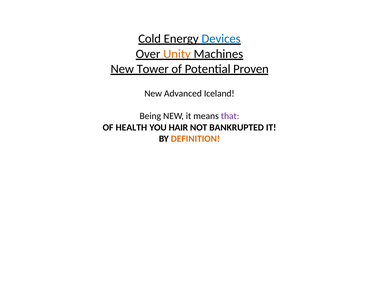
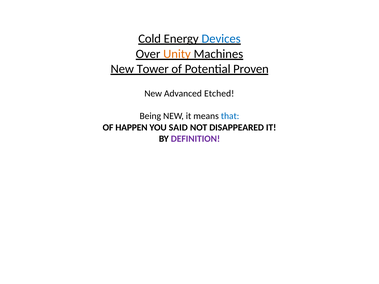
Iceland: Iceland -> Etched (219, 93)
that colour: purple -> blue (230, 116)
HEALTH: HEALTH -> HAPPEN (131, 128)
HAIR: HAIR -> SAID (178, 128)
BANKRUPTED: BANKRUPTED -> DISAPPEARED (237, 128)
DEFINITION colour: orange -> purple (195, 139)
